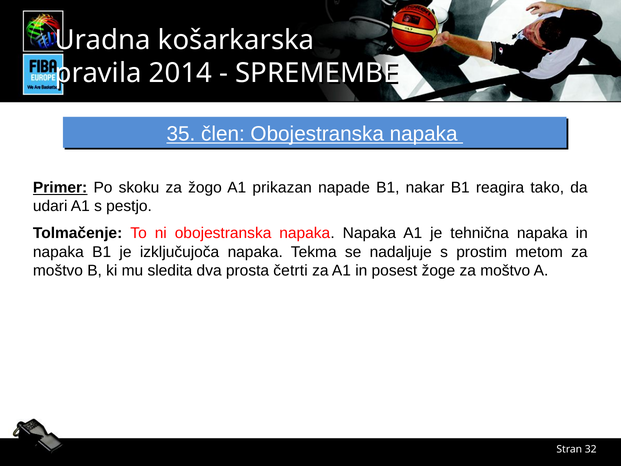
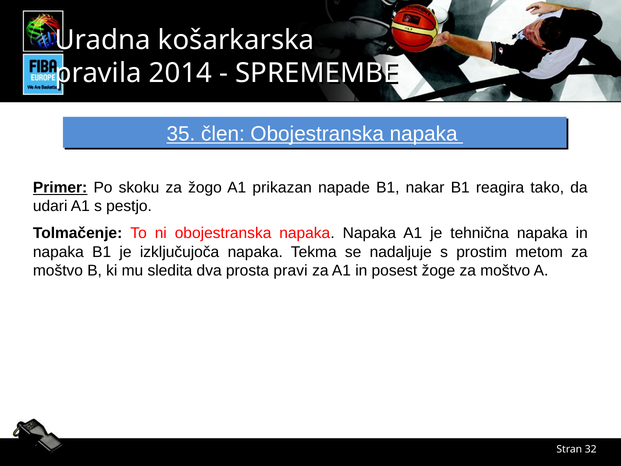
četrti: četrti -> pravi (291, 270)
